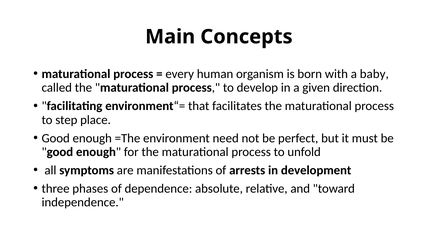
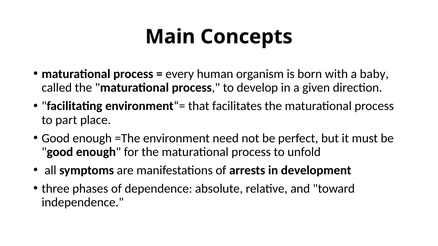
step: step -> part (66, 120)
